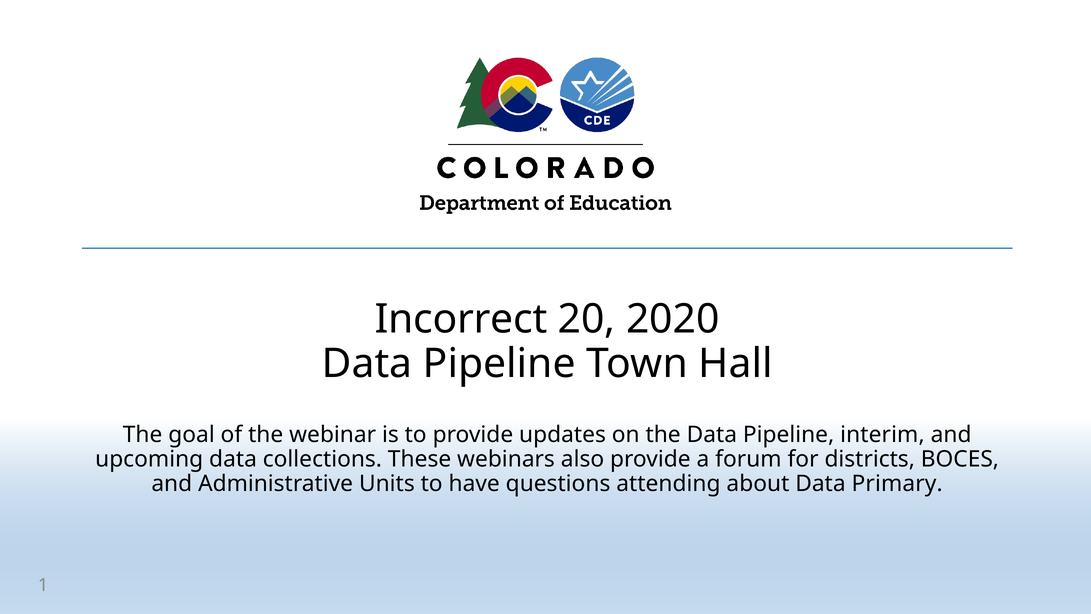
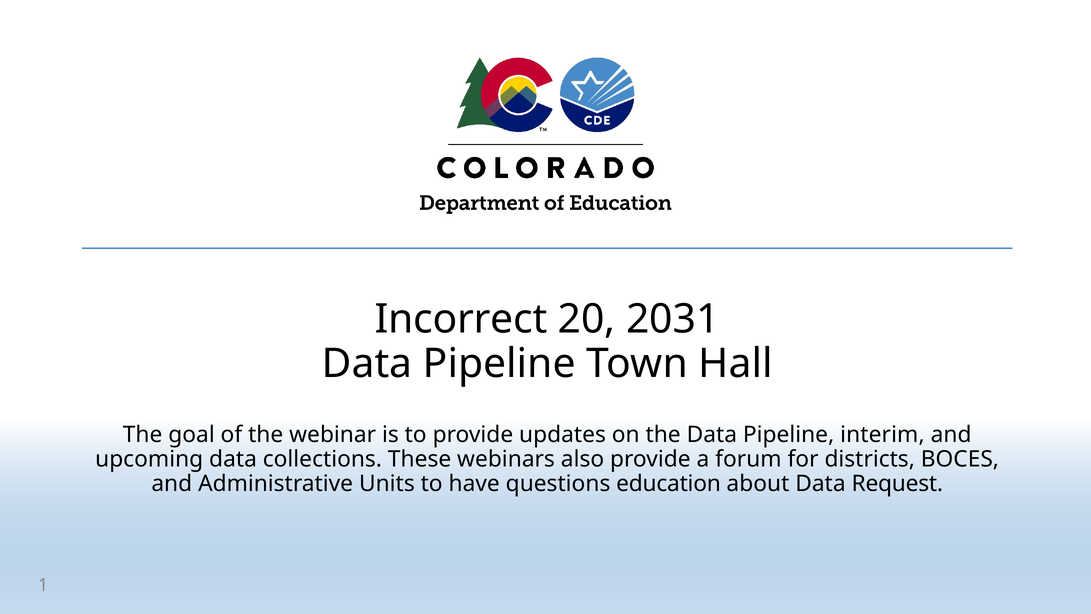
2020: 2020 -> 2031 (673, 319)
attending: attending -> education (669, 484)
Primary: Primary -> Request (897, 484)
